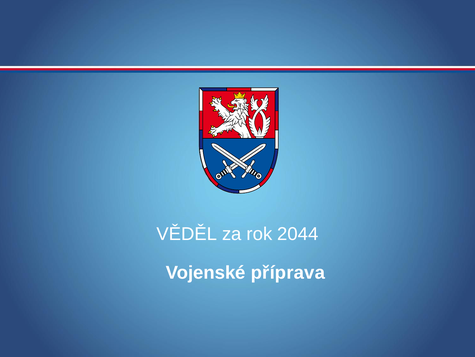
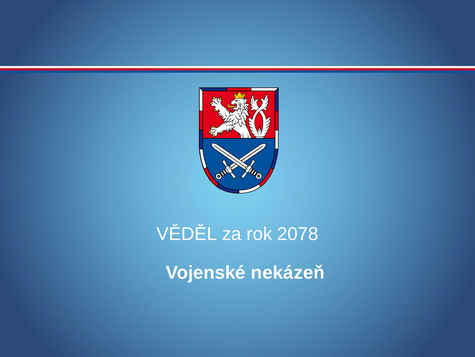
2044: 2044 -> 2078 (298, 234)
příprava: příprava -> nekázeň (288, 272)
